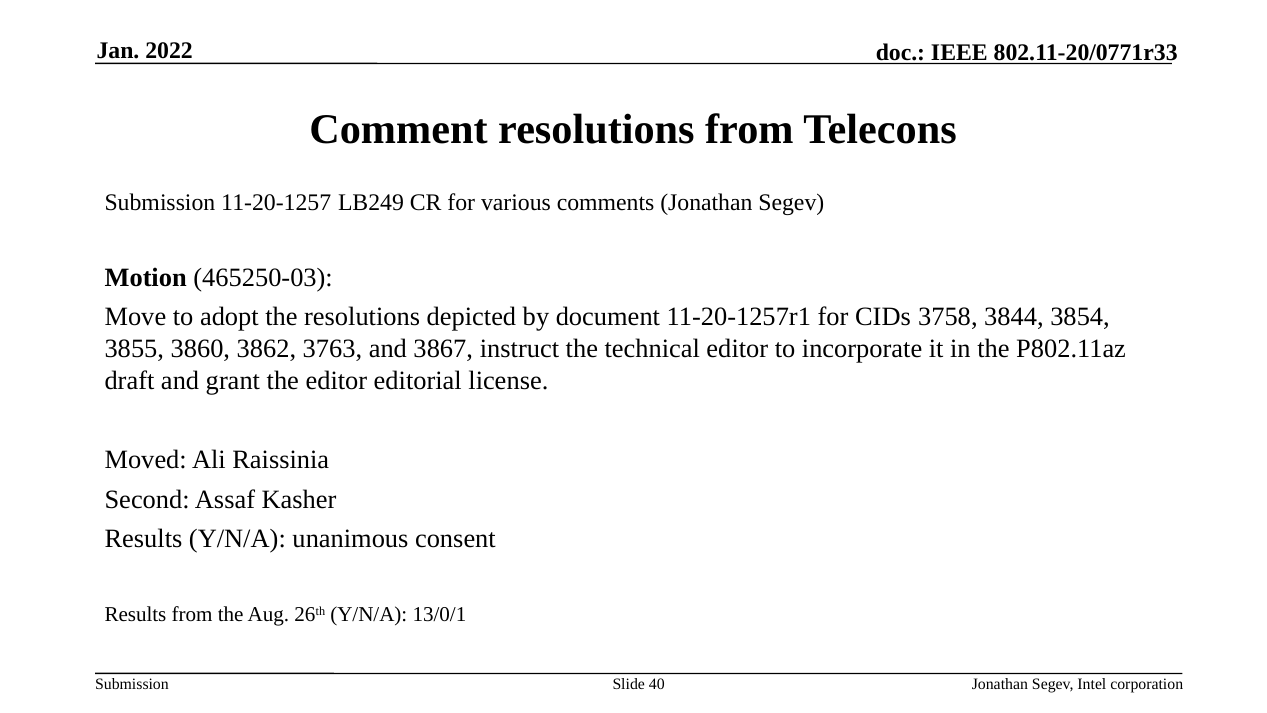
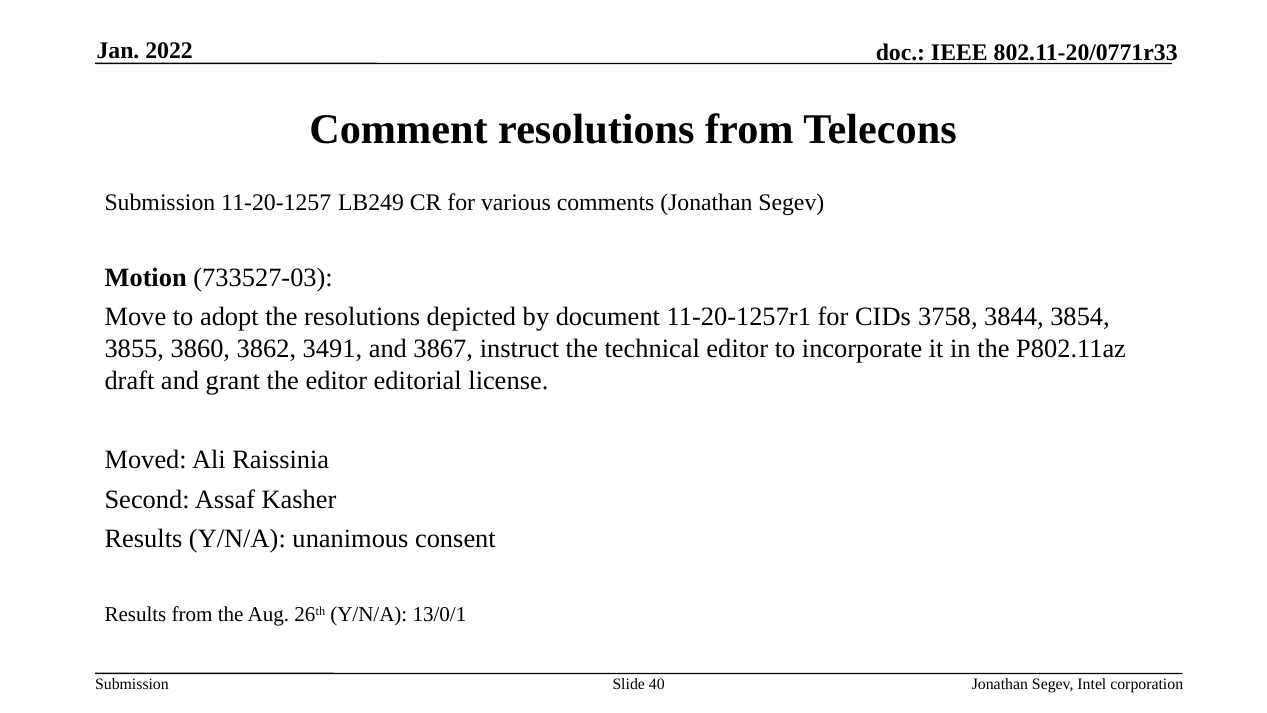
465250-03: 465250-03 -> 733527-03 (263, 277)
3763: 3763 -> 3491 (332, 349)
